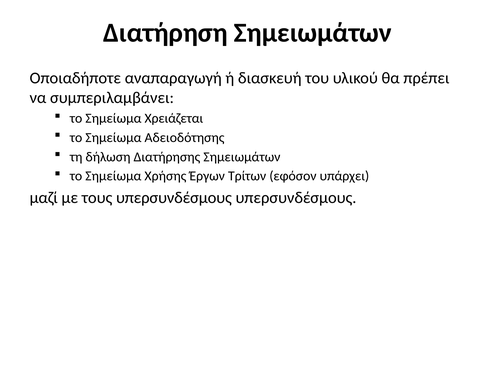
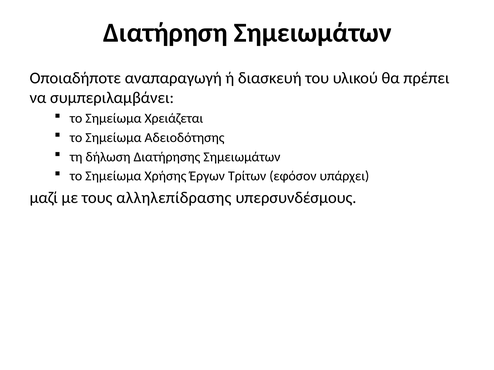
τους υπερσυνδέσμους: υπερσυνδέσμους -> αλληλεπίδρασης (174, 198)
